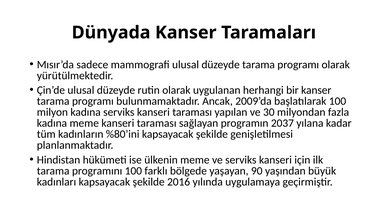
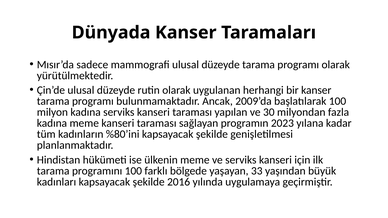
2037: 2037 -> 2023 (282, 123)
90: 90 -> 33 (257, 171)
